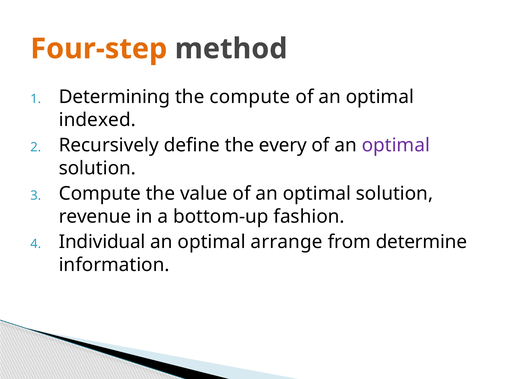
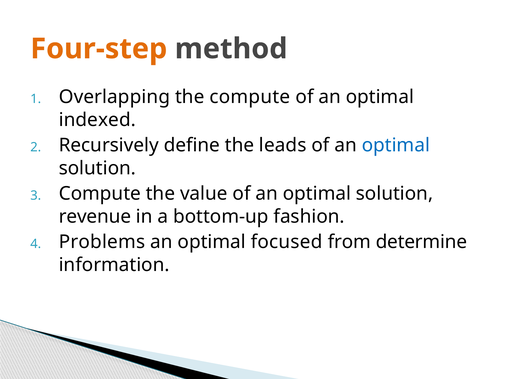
Determining: Determining -> Overlapping (114, 97)
every: every -> leads (283, 146)
optimal colour: purple -> blue (396, 146)
Individual: Individual -> Problems (102, 242)
arrange: arrange -> focused (287, 242)
